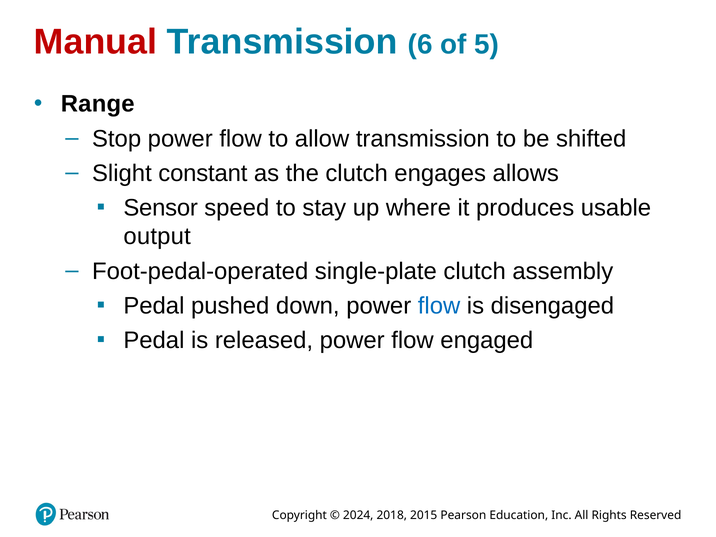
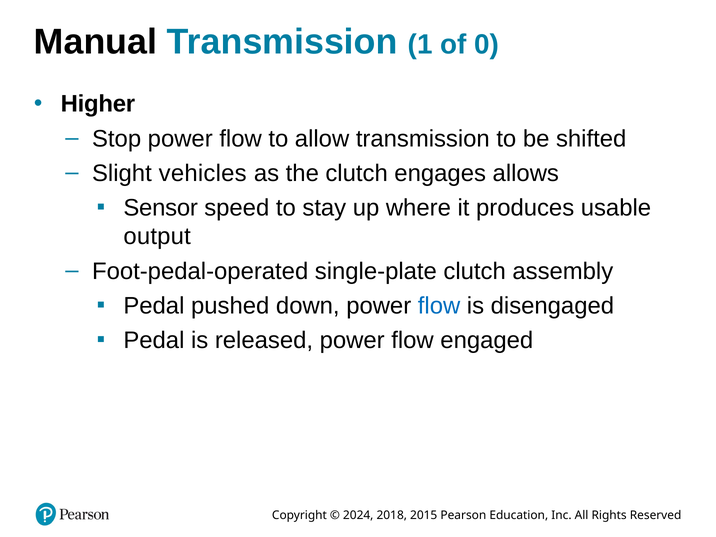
Manual colour: red -> black (96, 42)
6: 6 -> 1 (420, 45)
5: 5 -> 0 (487, 45)
Range: Range -> Higher (98, 104)
constant: constant -> vehicles (203, 173)
